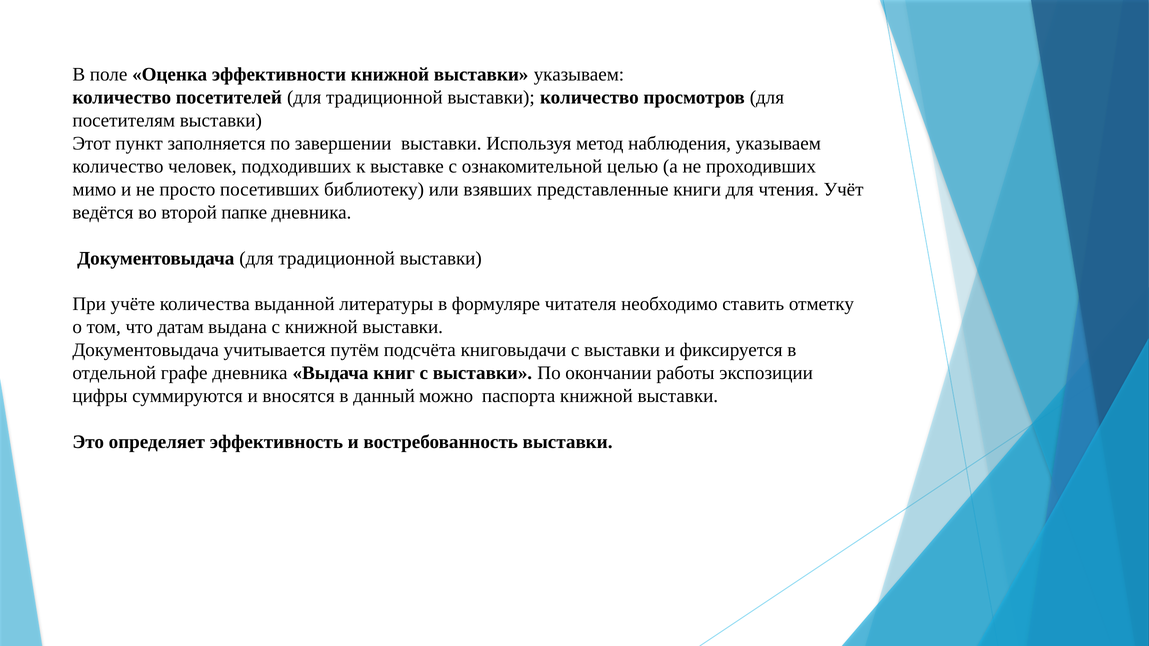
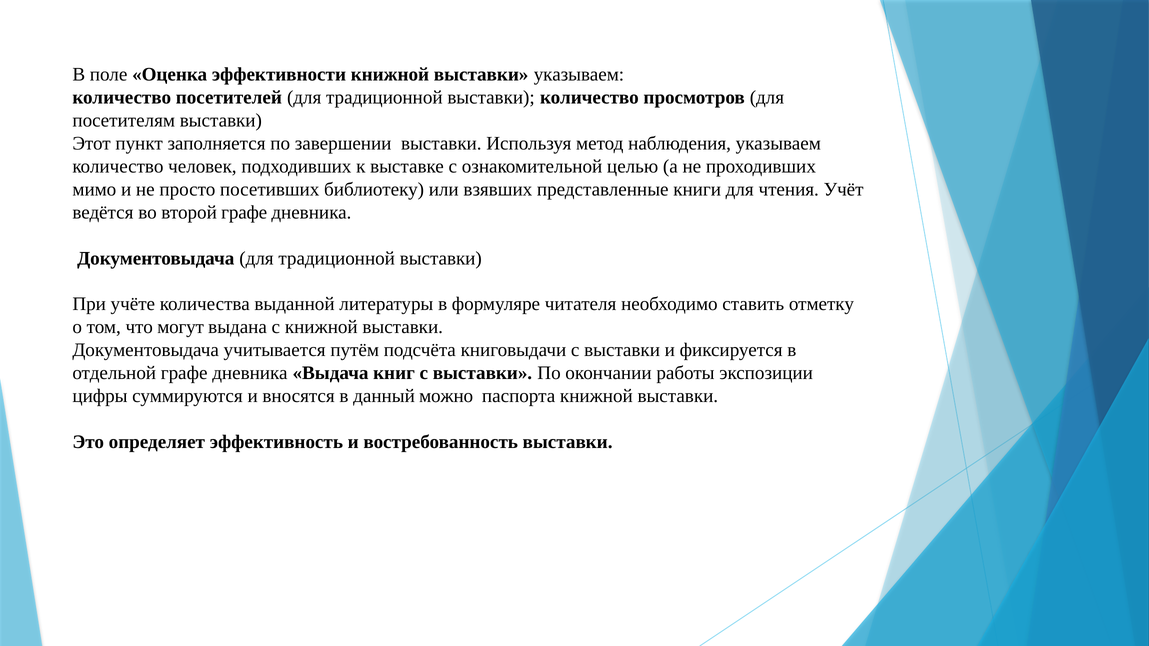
второй папке: папке -> графе (244, 212)
датам: датам -> могут (181, 327)
